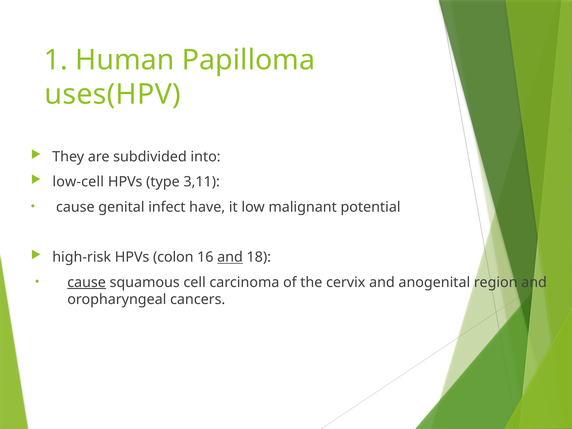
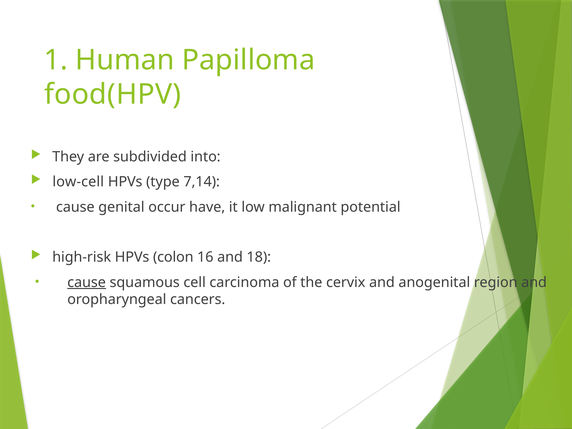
uses(HPV: uses(HPV -> food(HPV (113, 94)
3,11: 3,11 -> 7,14 (202, 182)
infect: infect -> occur (167, 207)
and underline: present -> none (230, 257)
